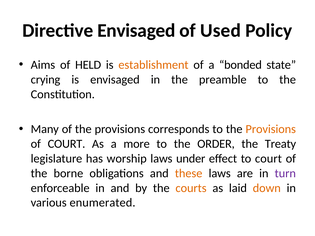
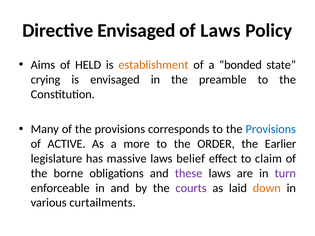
of Used: Used -> Laws (220, 30)
Provisions colour: orange -> blue (271, 129)
of COURT: COURT -> ACTIVE (67, 144)
Treaty: Treaty -> Earlier (280, 144)
worship: worship -> massive (127, 159)
under: under -> belief (191, 159)
to court: court -> claim (268, 159)
these colour: orange -> purple (189, 173)
courts colour: orange -> purple (191, 188)
enumerated: enumerated -> curtailments (103, 203)
